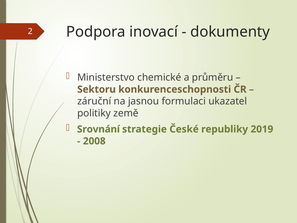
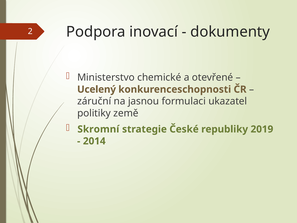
průměru: průměru -> otevřené (213, 77)
Sektoru: Sektoru -> Ucelený (97, 89)
Srovnání: Srovnání -> Skromní (98, 129)
2008: 2008 -> 2014 (94, 141)
